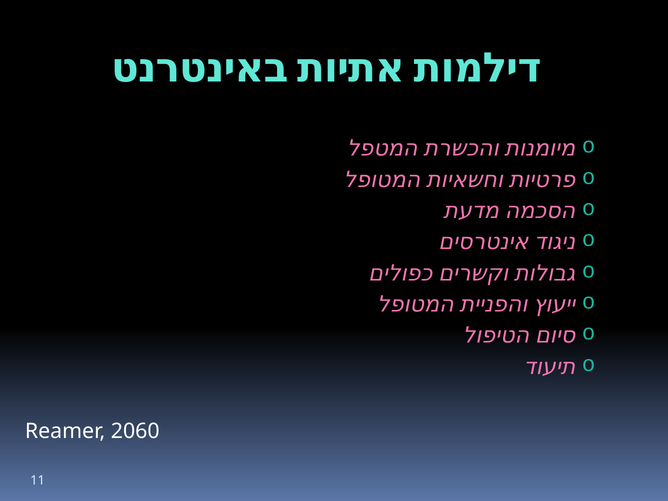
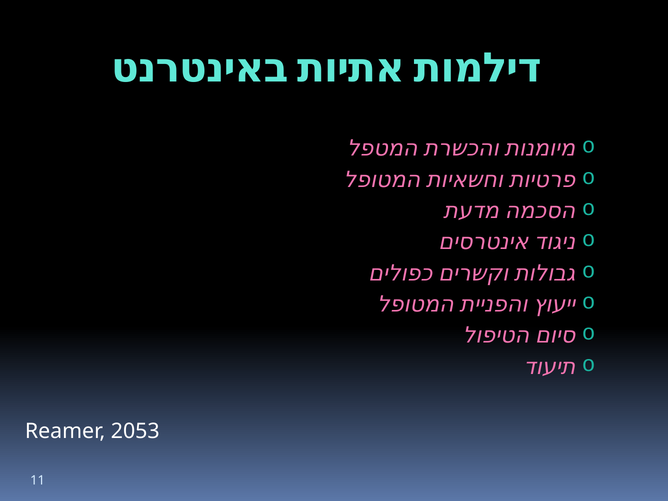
2060: 2060 -> 2053 (135, 431)
